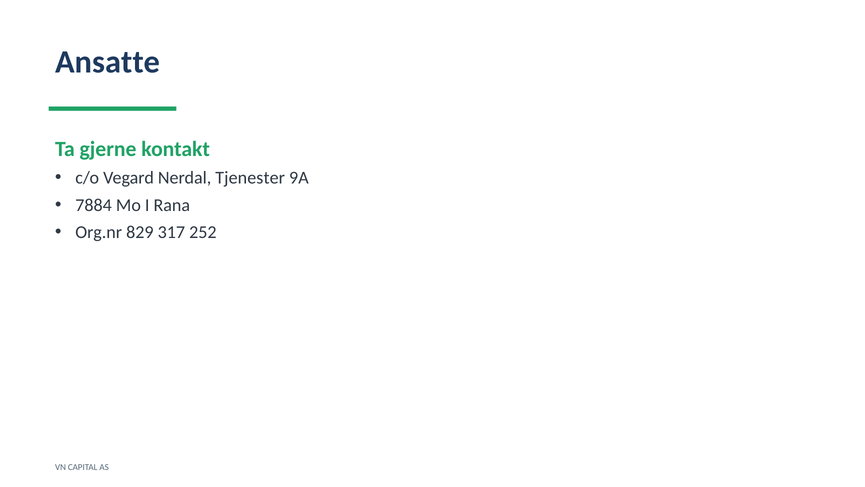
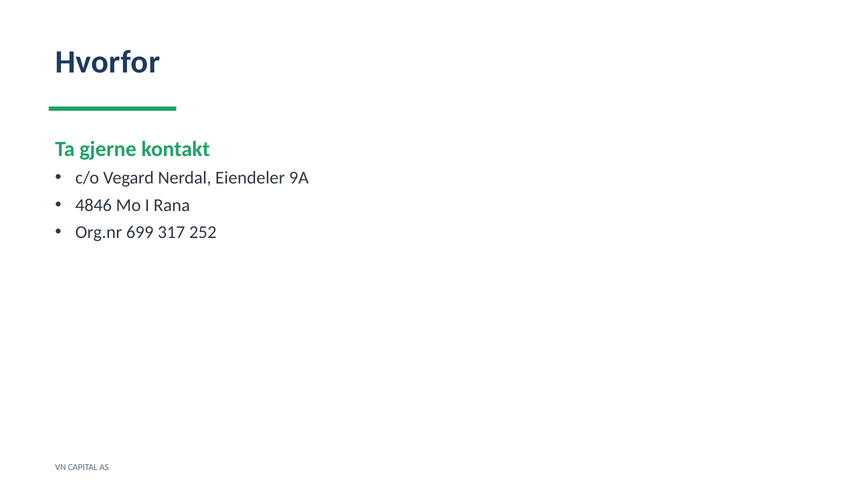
Ansatte: Ansatte -> Hvorfor (108, 62)
Tjenester: Tjenester -> Eiendeler (250, 178)
7884: 7884 -> 4846 (94, 205)
829: 829 -> 699 (140, 232)
